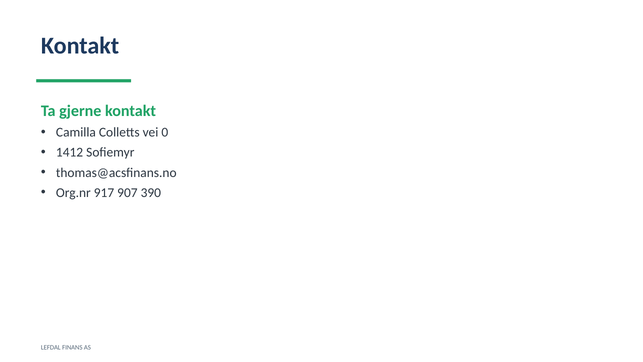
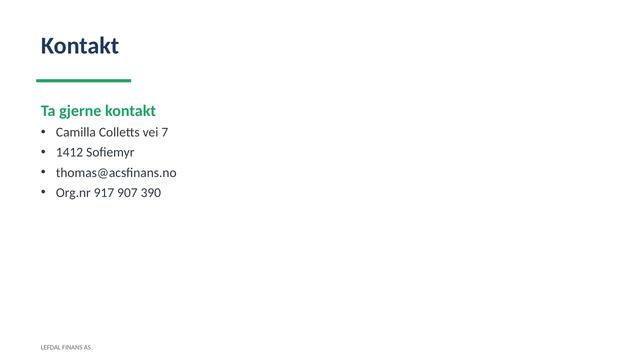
0: 0 -> 7 (165, 132)
